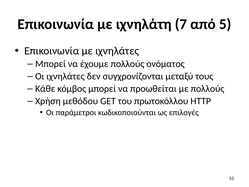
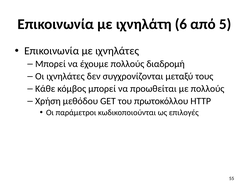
7: 7 -> 6 (181, 24)
ονόματος: ονόματος -> διαδρομή (166, 64)
